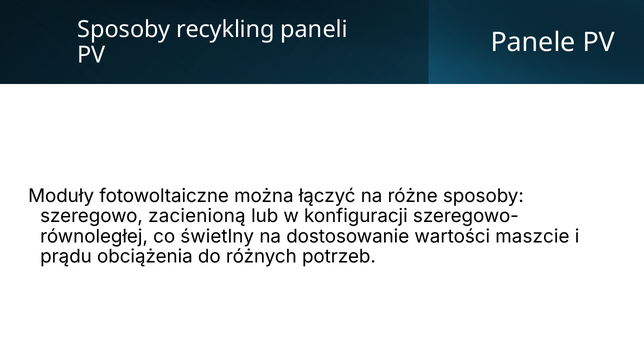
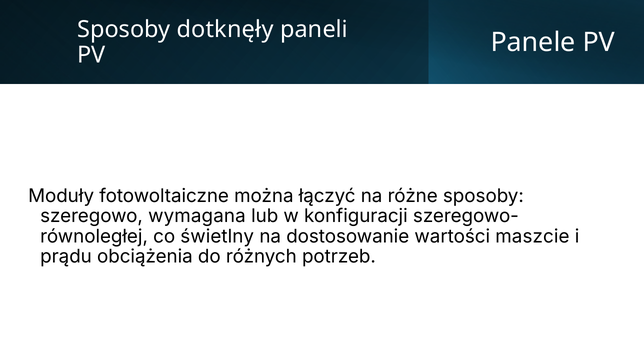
recykling: recykling -> dotknęły (225, 30)
zacienioną: zacienioną -> wymagana (197, 216)
